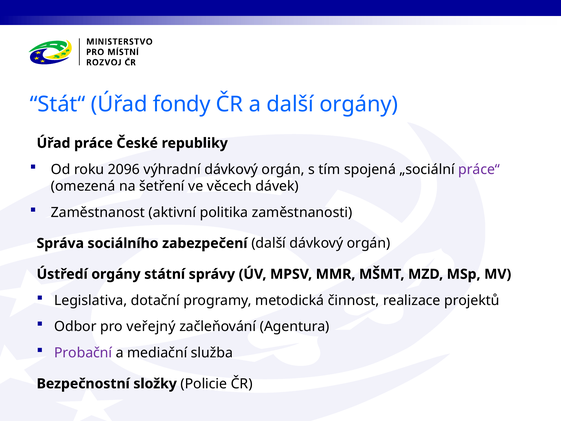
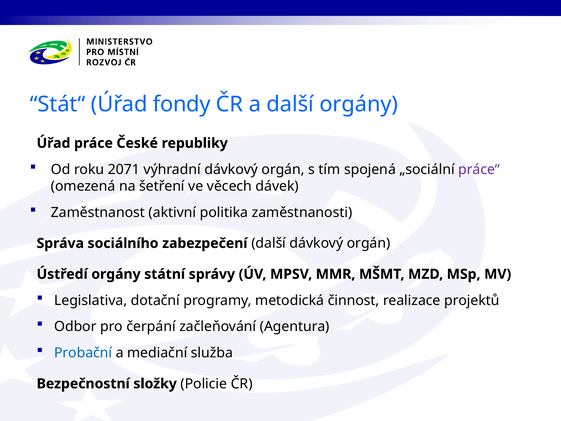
2096: 2096 -> 2071 (124, 169)
veřejný: veřejný -> čerpání (151, 326)
Probační colour: purple -> blue (83, 353)
